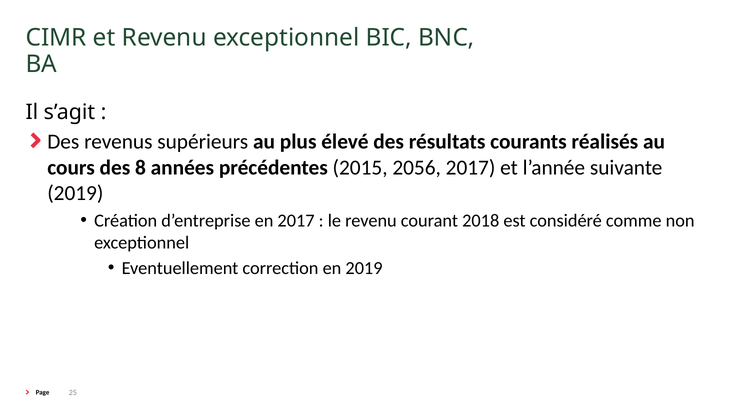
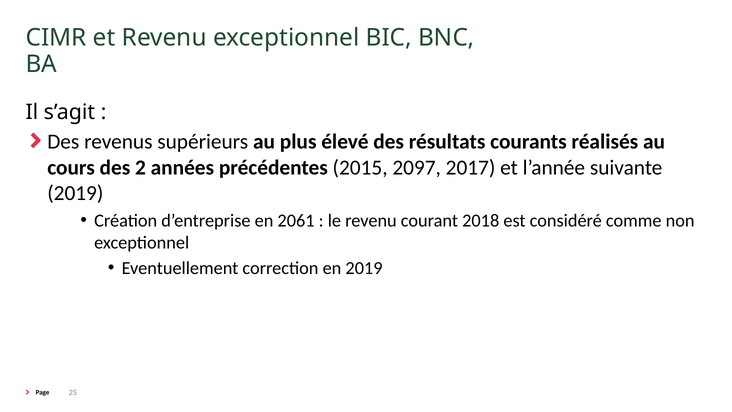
8: 8 -> 2 (140, 167)
2056: 2056 -> 2097 (417, 167)
en 2017: 2017 -> 2061 (296, 220)
